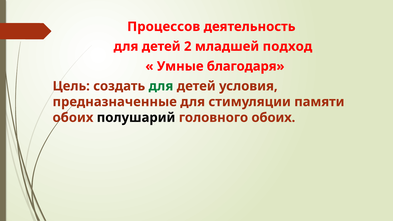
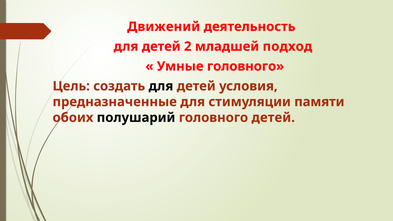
Процессов: Процессов -> Движений (164, 27)
Умные благодаря: благодаря -> головного (246, 66)
для colour: green -> black (161, 86)
головного обоих: обоих -> детей (273, 118)
